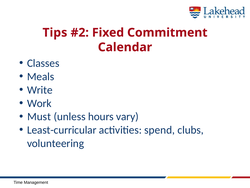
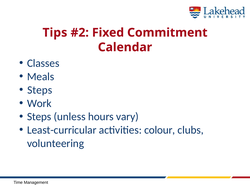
Write: Write -> Steps (40, 90)
Must: Must -> Steps (39, 116)
spend: spend -> colour (160, 130)
